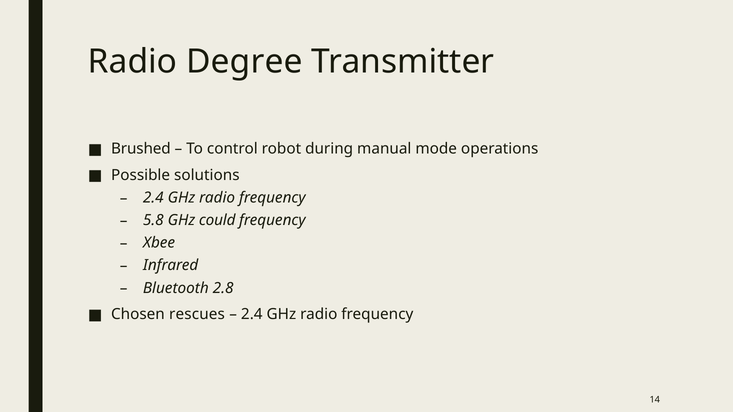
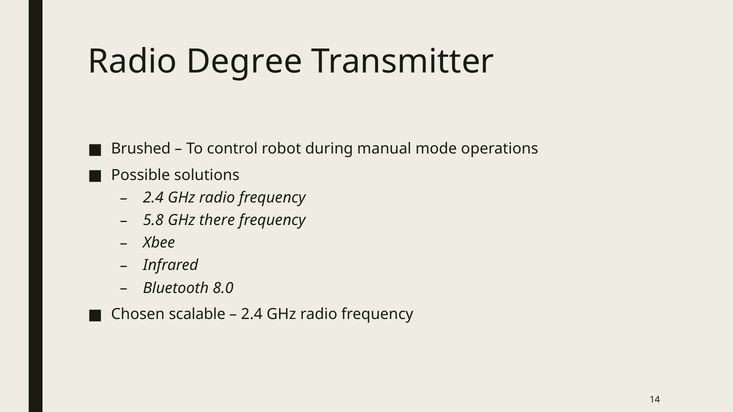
could: could -> there (217, 220)
2.8: 2.8 -> 8.0 (223, 288)
rescues: rescues -> scalable (197, 315)
